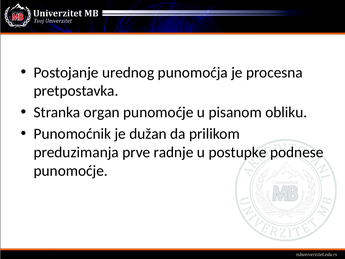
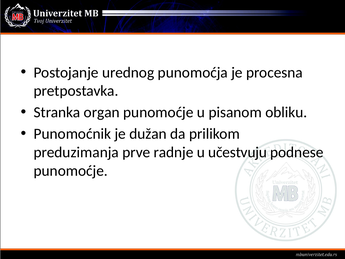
postupke: postupke -> učestvuju (238, 152)
